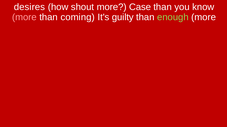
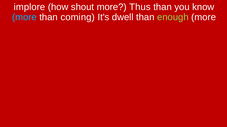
desires: desires -> implore (29, 7)
Case: Case -> Thus (140, 7)
more colour: pink -> light blue (24, 17)
guilty: guilty -> dwell (123, 17)
